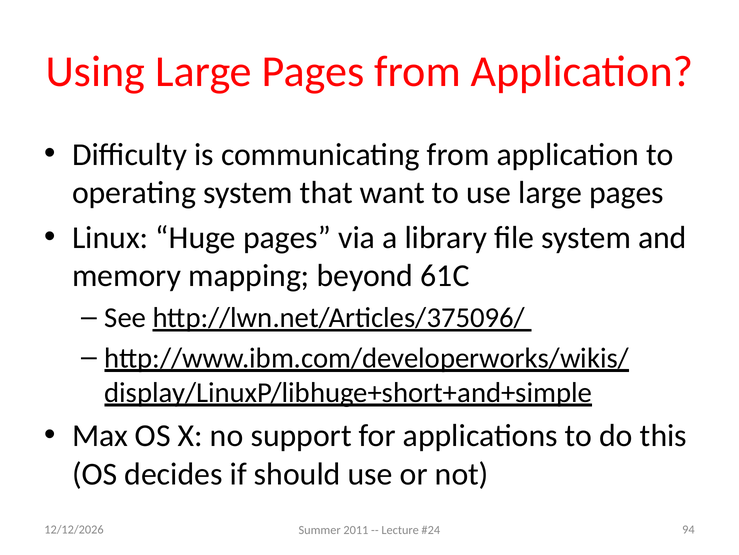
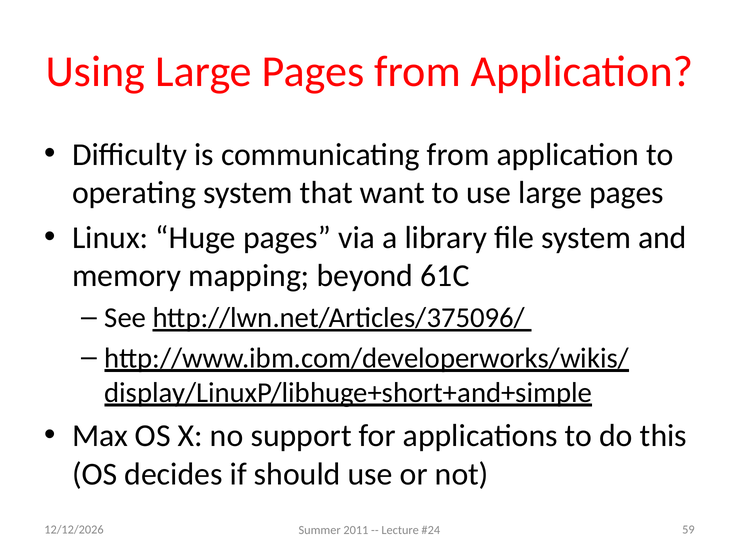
94: 94 -> 59 (688, 529)
